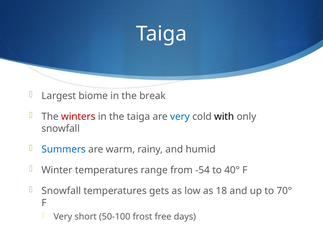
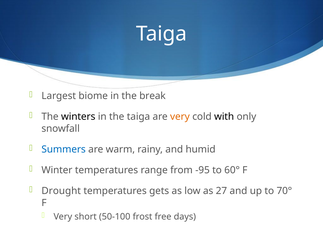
winters colour: red -> black (78, 117)
very colour: blue -> orange (180, 117)
-54: -54 -> -95 (202, 170)
40°: 40° -> 60° (232, 170)
Snowfall: Snowfall -> Drought (61, 191)
18: 18 -> 27 (221, 191)
